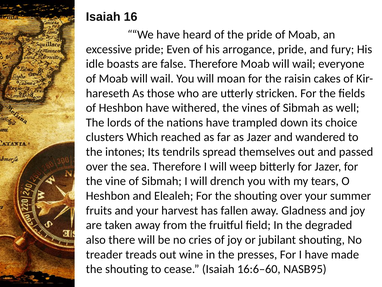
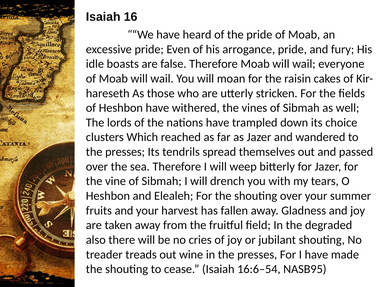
intones: intones -> presses (125, 152)
16:6–60: 16:6–60 -> 16:6–54 (259, 269)
